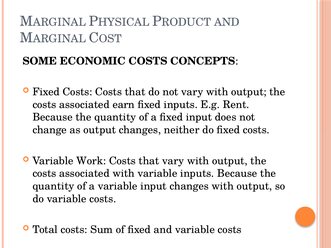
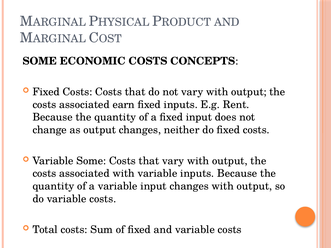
Variable Work: Work -> Some (91, 161)
